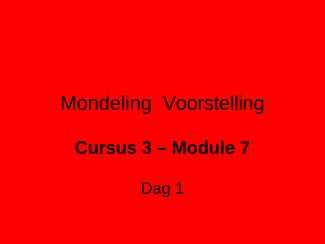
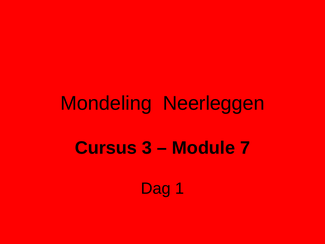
Voorstelling: Voorstelling -> Neerleggen (214, 103)
